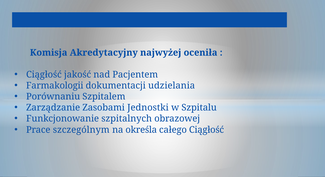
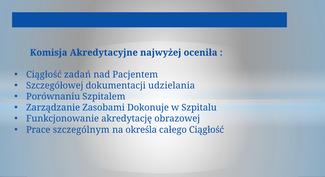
Akredytacyjny: Akredytacyjny -> Akredytacyjne (104, 53)
jakość: jakość -> zadań (78, 75)
Farmakologii: Farmakologii -> Szczegółowej (55, 86)
Jednostki: Jednostki -> Dokonuje (148, 108)
szpitalnych: szpitalnych -> akredytację (127, 119)
